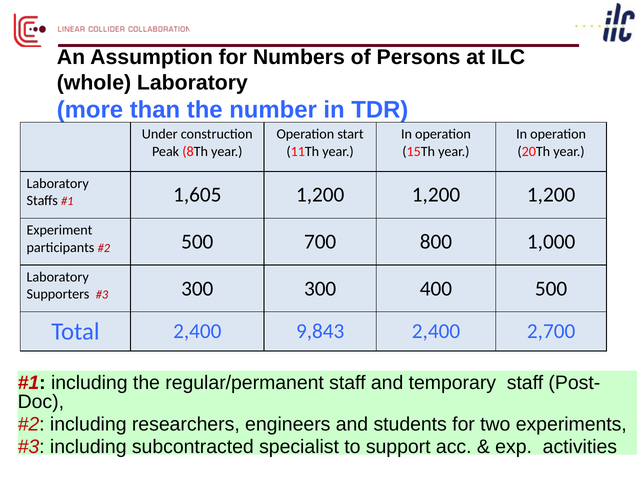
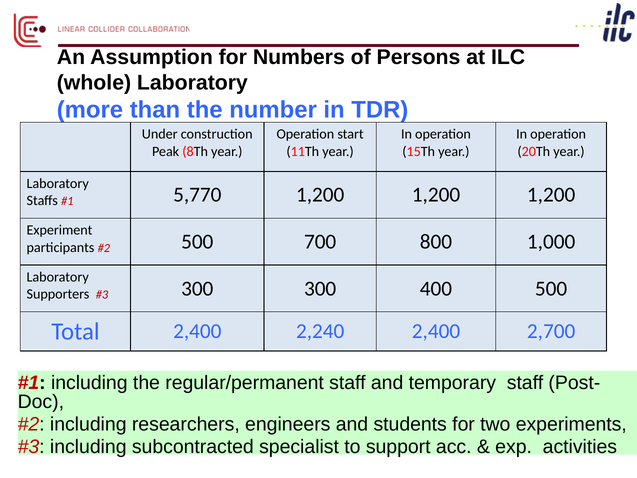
1,605: 1,605 -> 5,770 (197, 195)
9,843: 9,843 -> 2,240 (320, 331)
